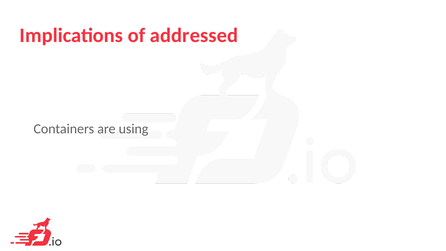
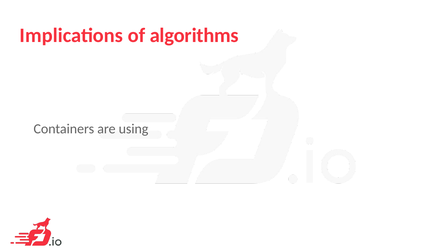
addressed: addressed -> algorithms (194, 36)
